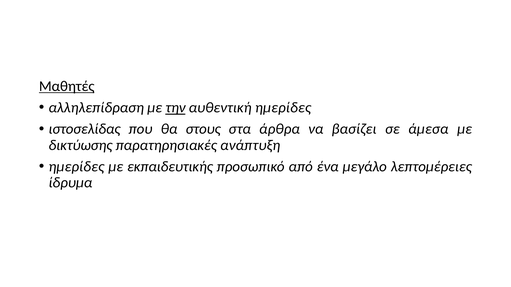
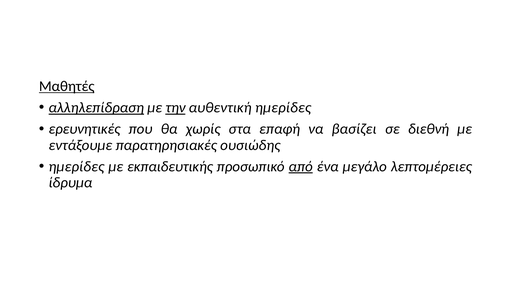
αλληλεπίδραση underline: none -> present (96, 108)
ιστοσελίδας: ιστοσελίδας -> ερευνητικές (84, 129)
στους: στους -> χωρίς (203, 129)
άρθρα: άρθρα -> επαφή (280, 129)
άμεσα: άμεσα -> διεθνή (429, 129)
δικτύωσης: δικτύωσης -> εντάξουμε (80, 145)
ανάπτυξη: ανάπτυξη -> ουσιώδης (250, 145)
από underline: none -> present (301, 167)
